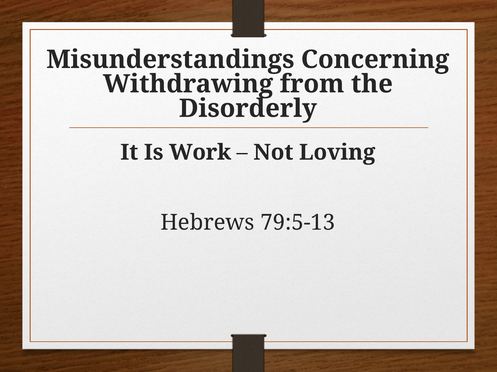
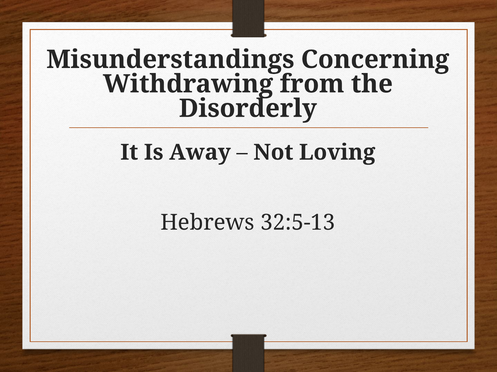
Work: Work -> Away (200, 153)
79:5-13: 79:5-13 -> 32:5-13 (298, 223)
